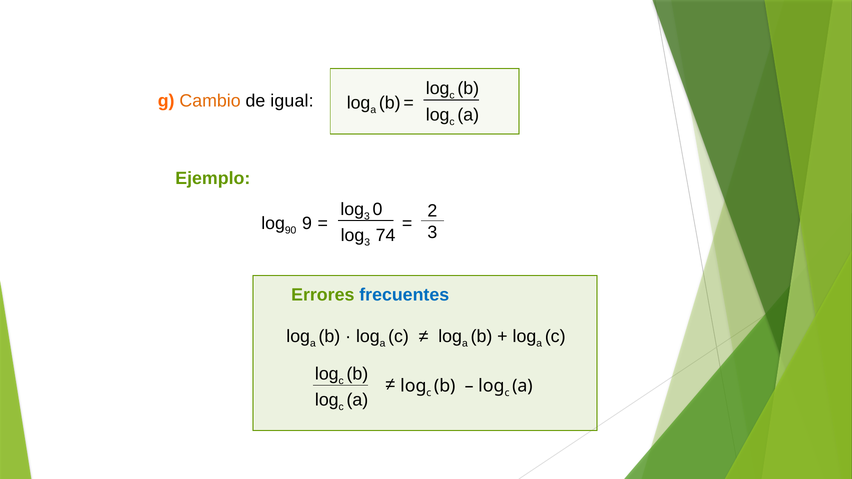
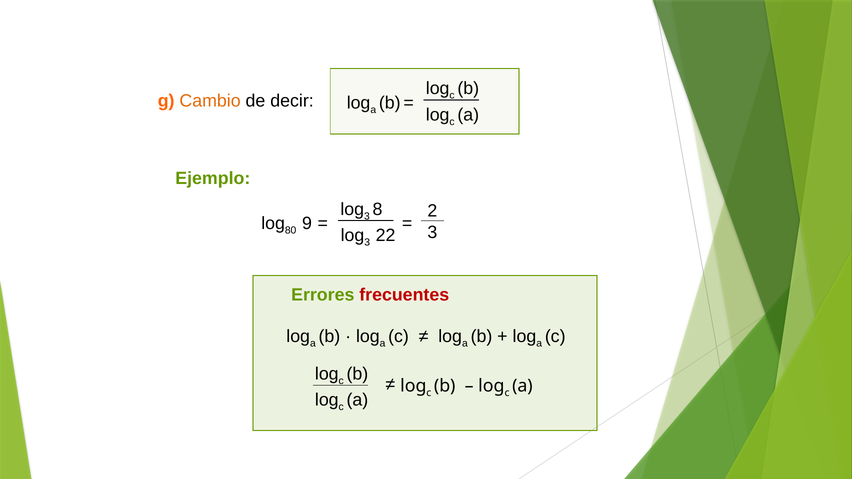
igual: igual -> decir (292, 101)
0: 0 -> 8 (378, 209)
90: 90 -> 80 (291, 231)
74: 74 -> 22 (386, 236)
frecuentes colour: blue -> red (404, 295)
